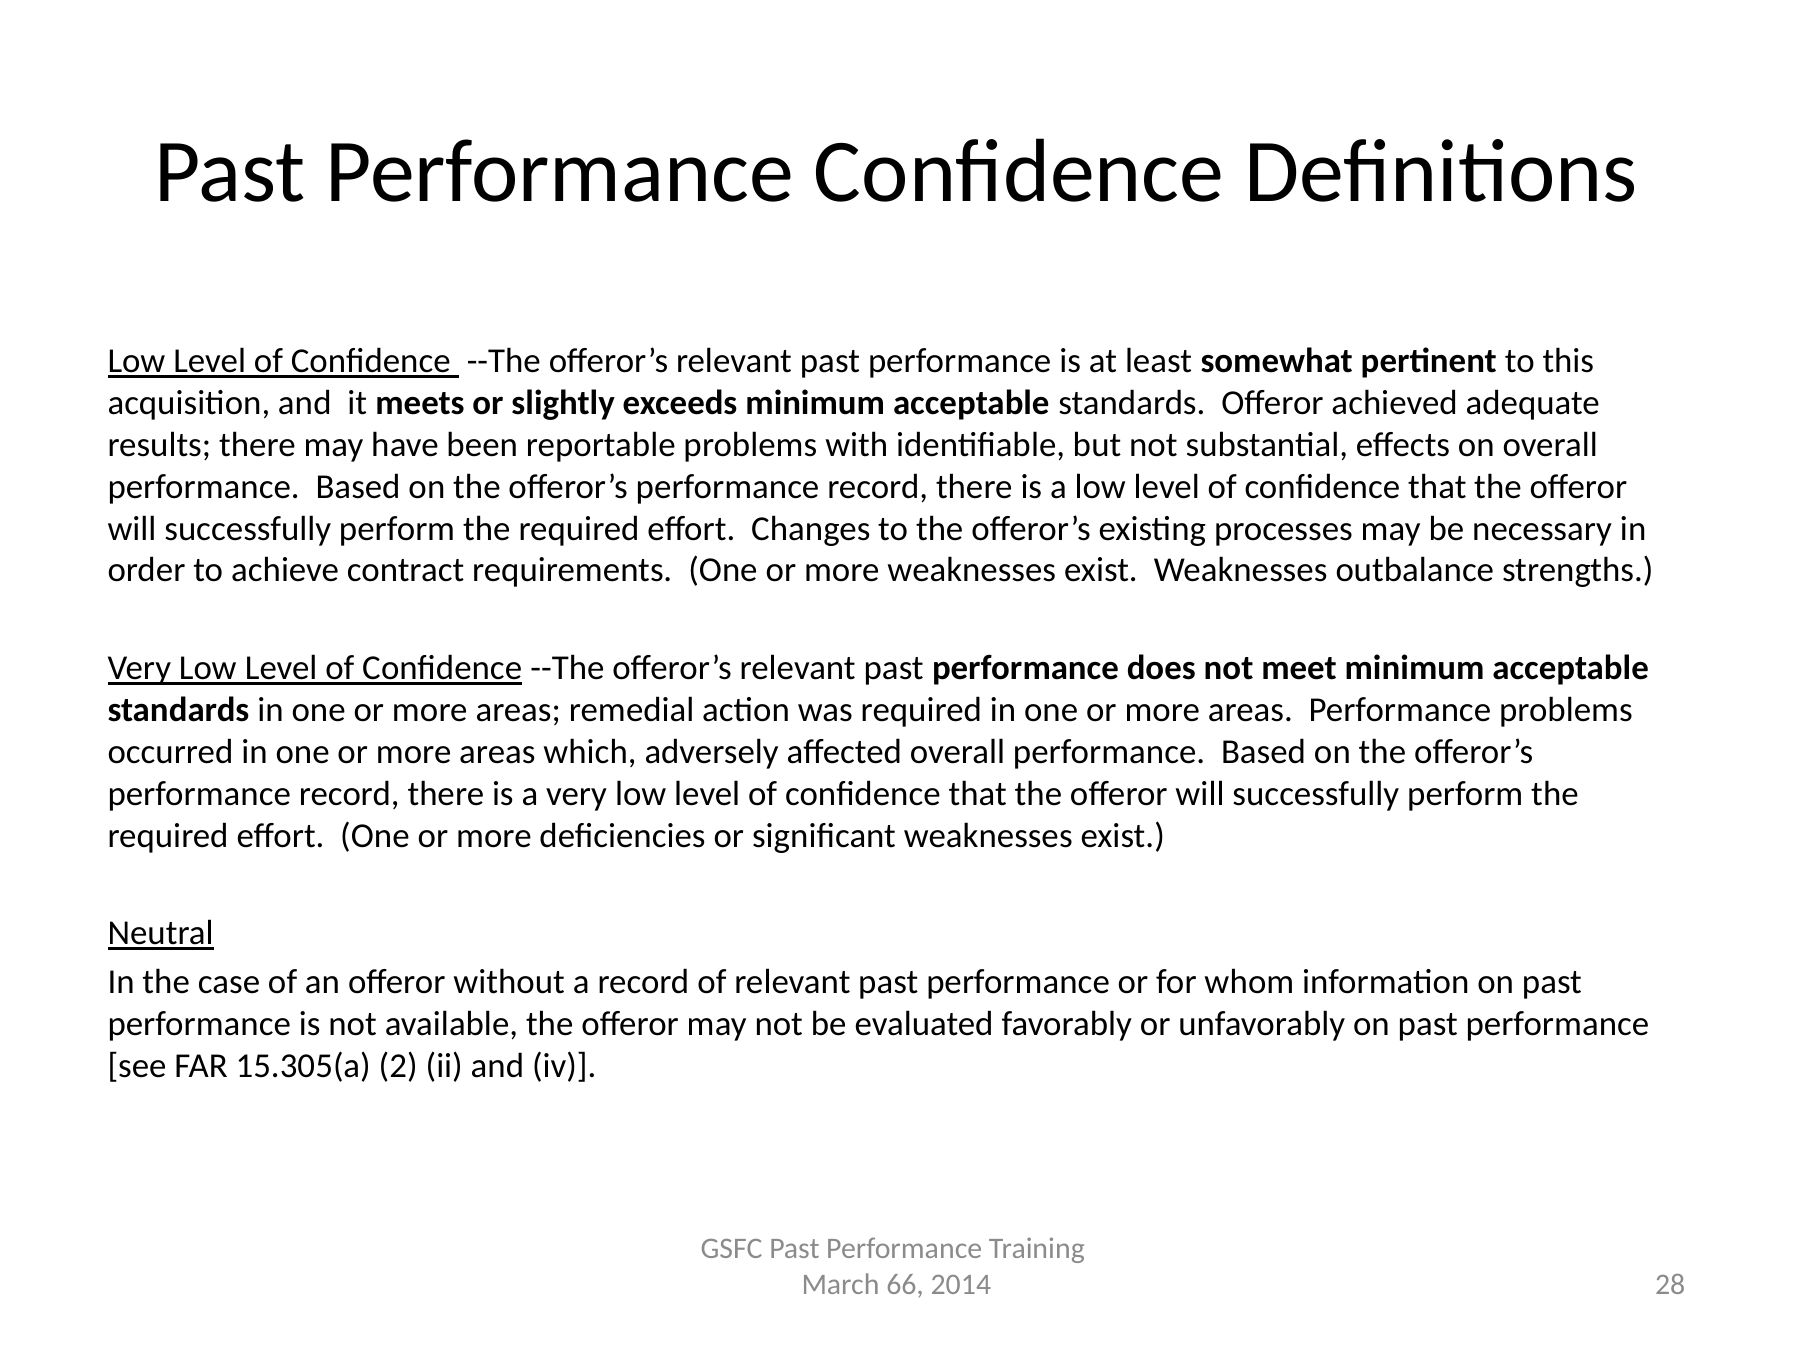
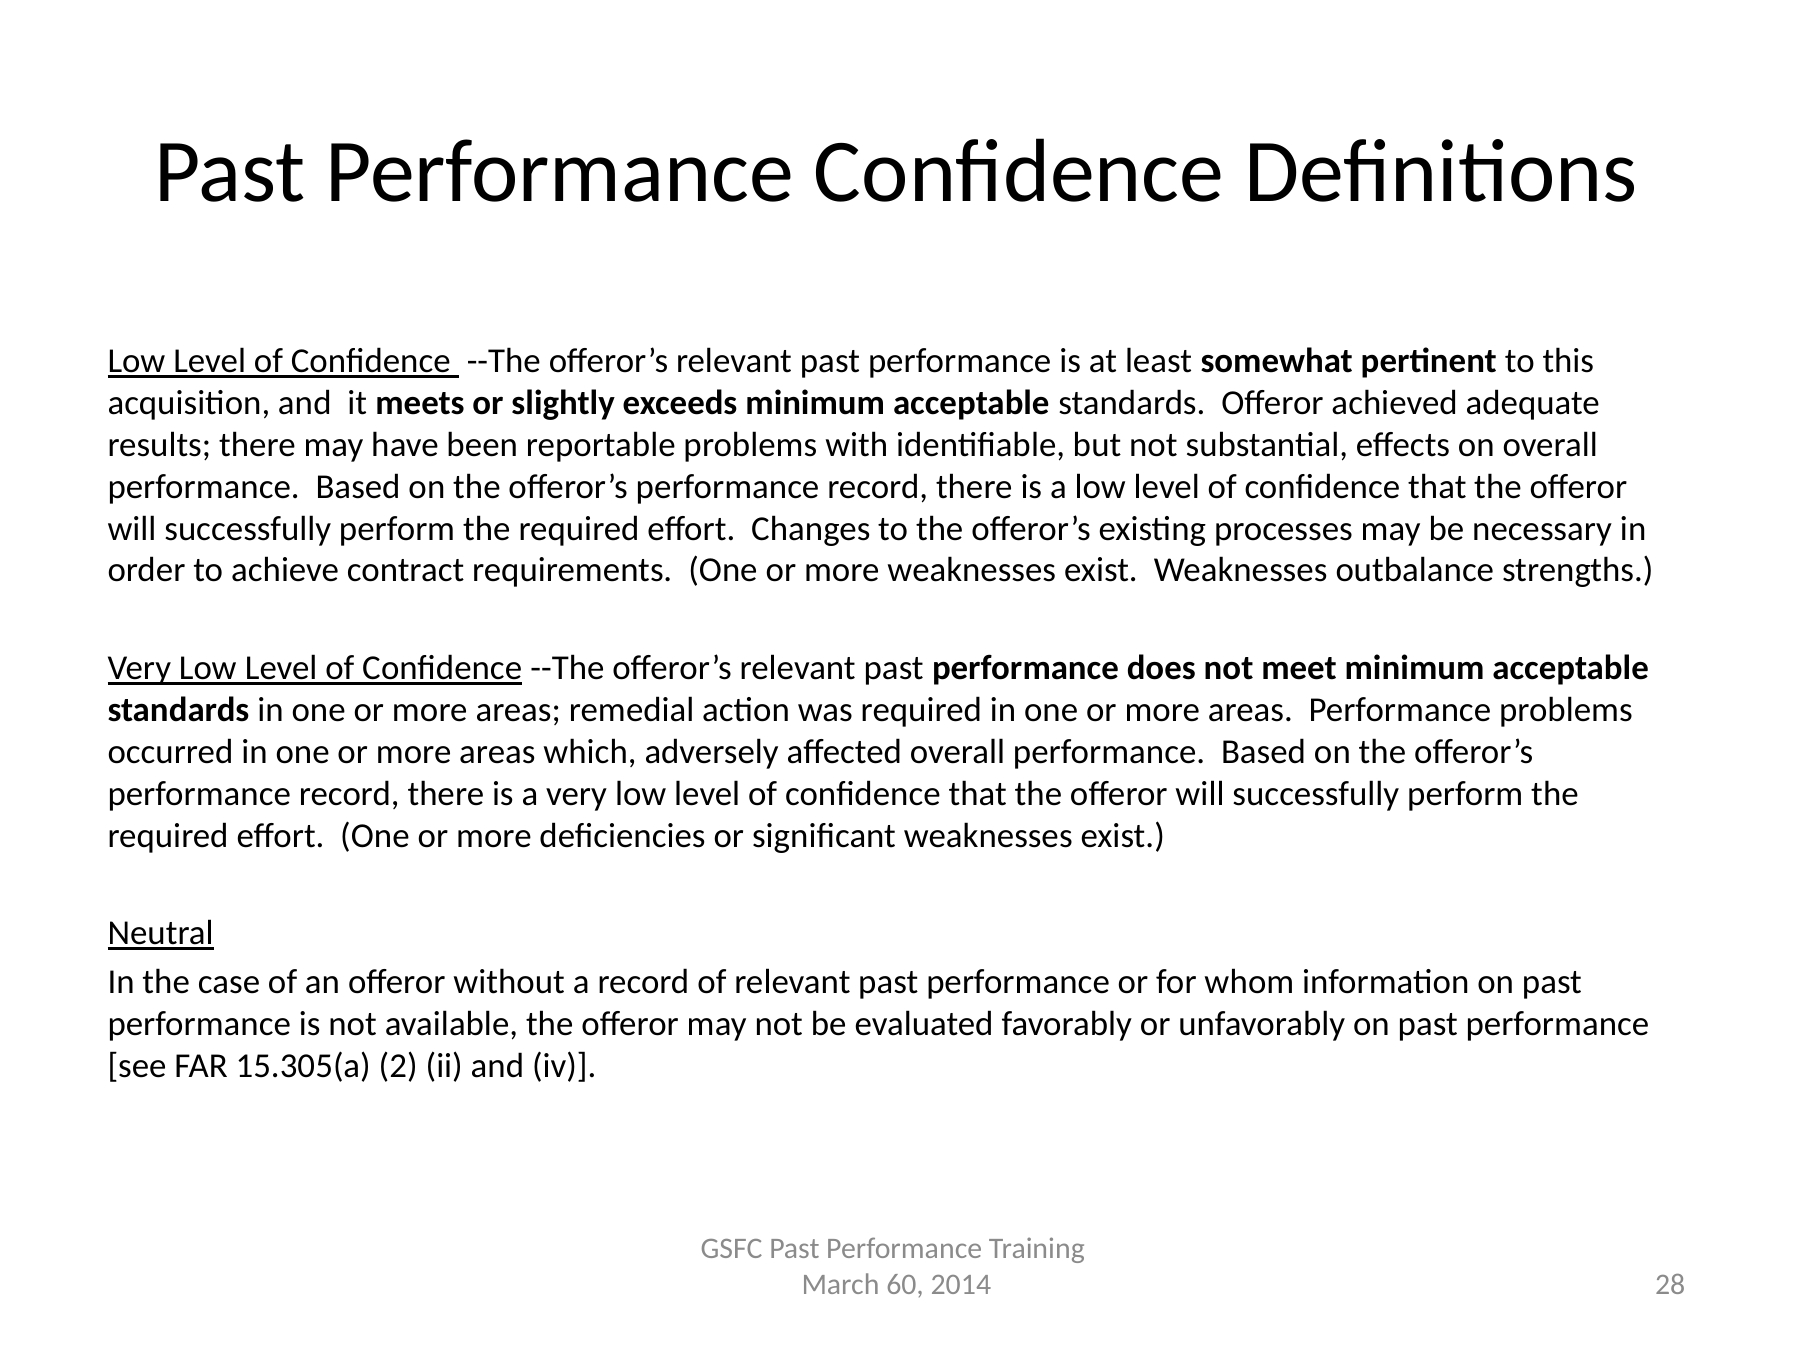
66: 66 -> 60 (905, 1284)
